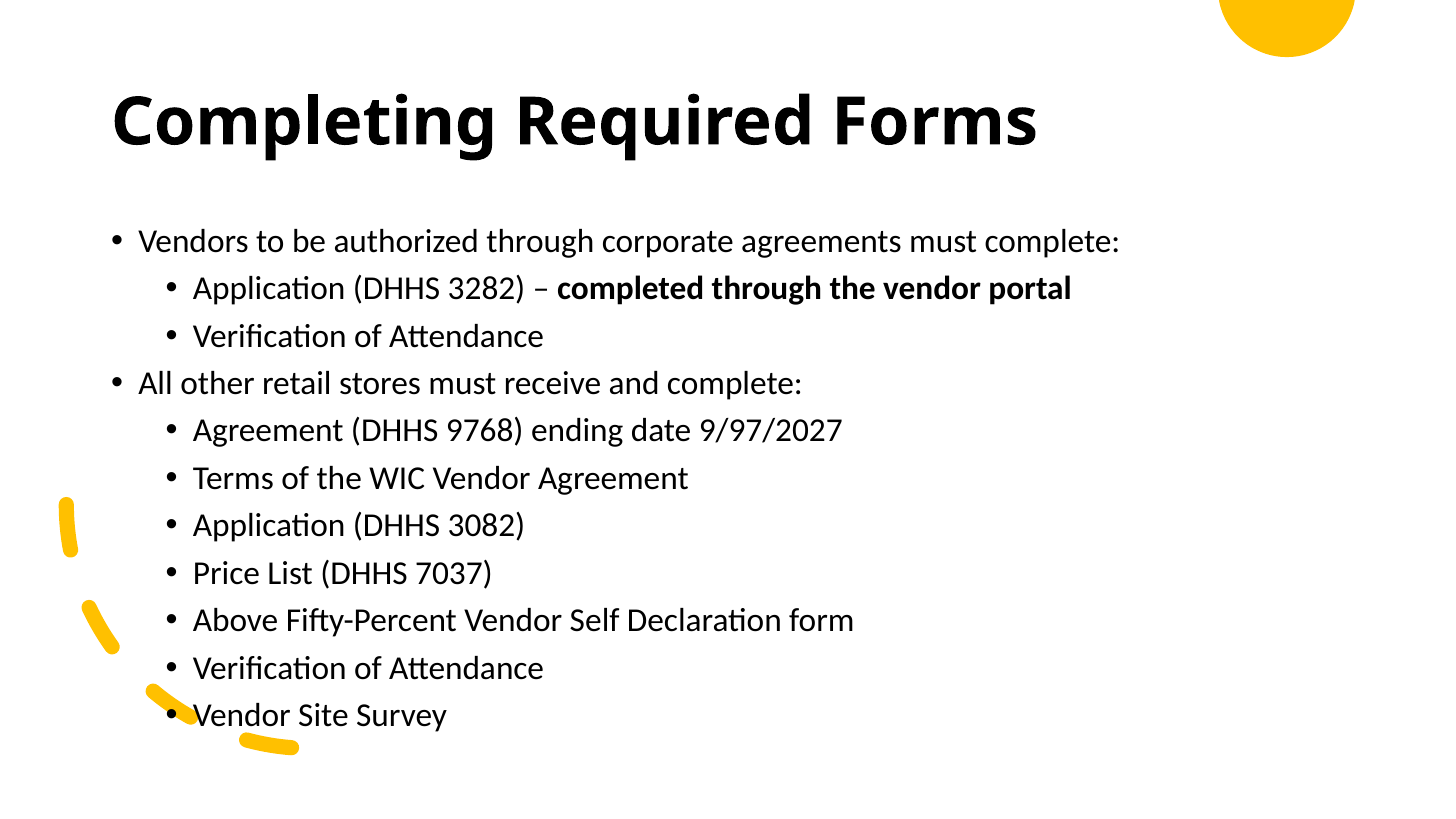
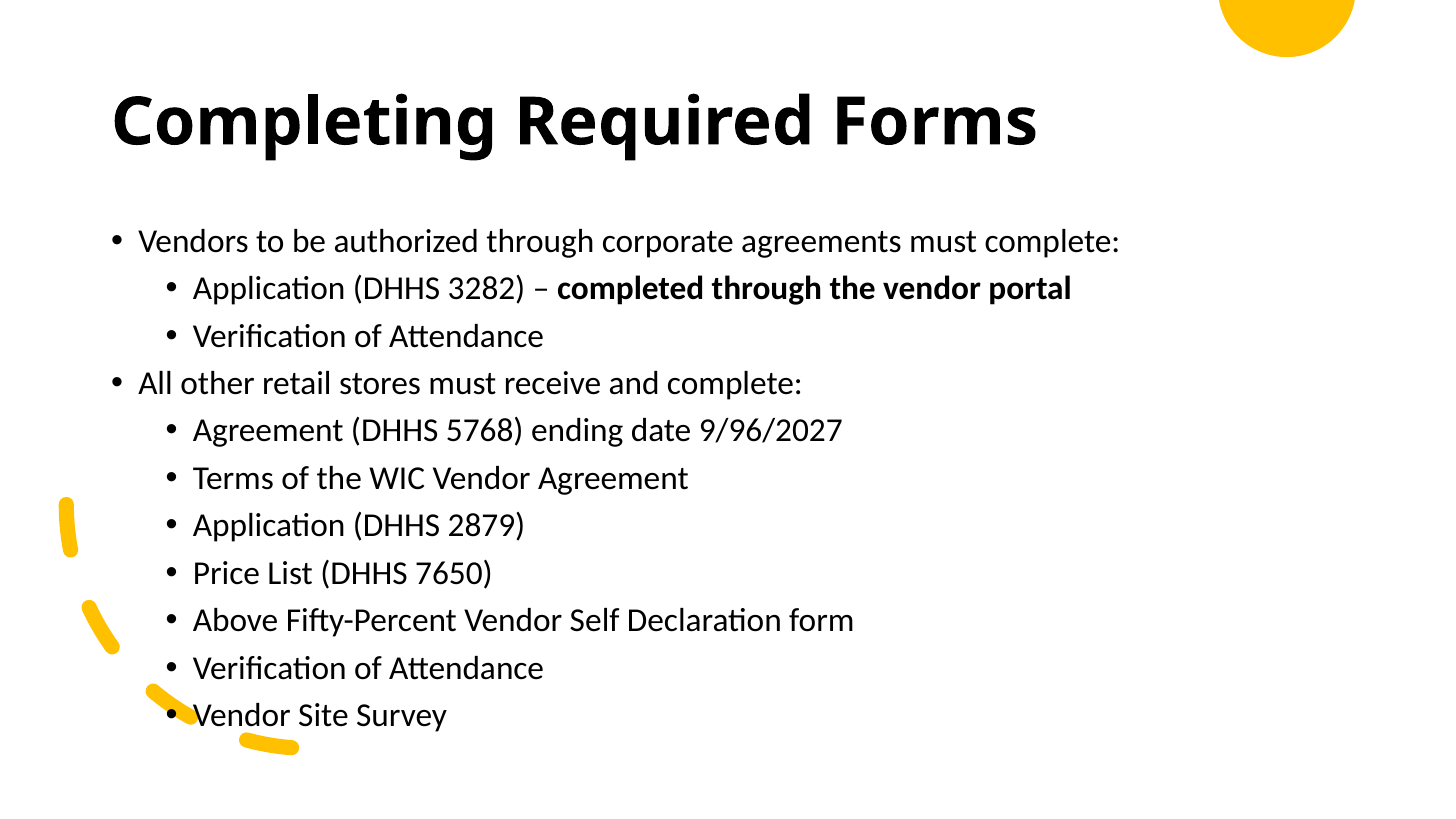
9768: 9768 -> 5768 (485, 431)
9/97/2027: 9/97/2027 -> 9/96/2027 (771, 431)
3082: 3082 -> 2879 (486, 526)
7037: 7037 -> 7650 (454, 573)
